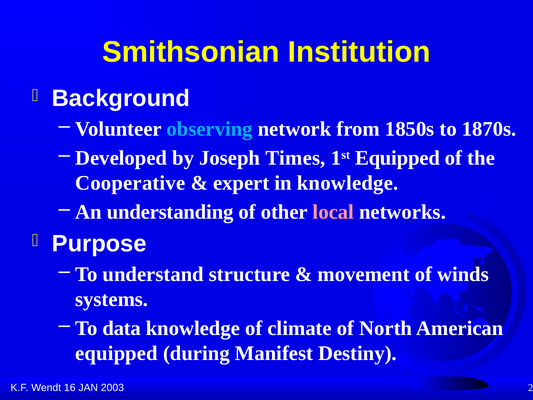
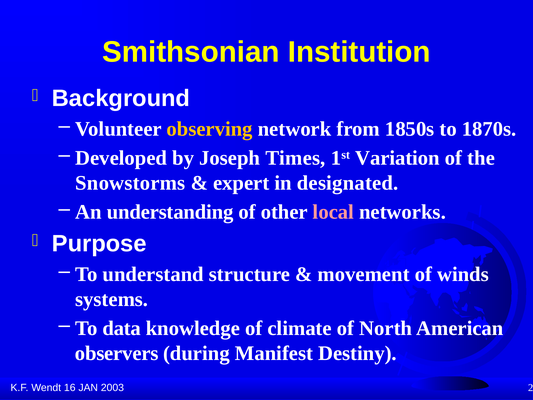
observing colour: light blue -> yellow (210, 129)
1st Equipped: Equipped -> Variation (397, 158)
Cooperative: Cooperative -> Snowstorms (130, 183)
in knowledge: knowledge -> designated (348, 183)
equipped: equipped -> observers (117, 353)
